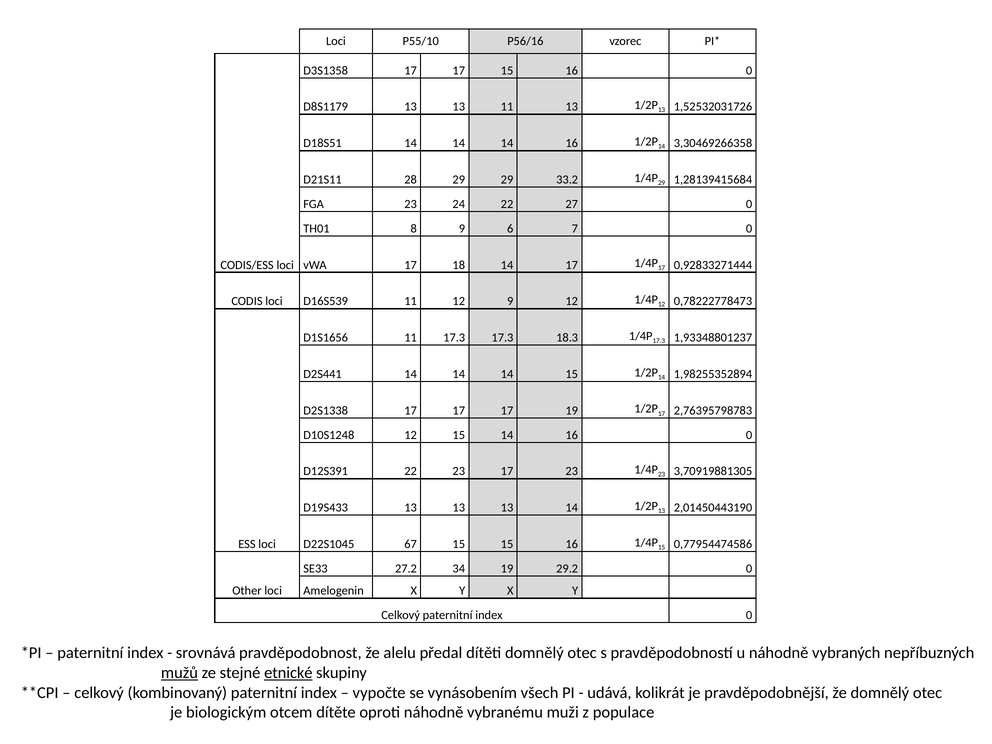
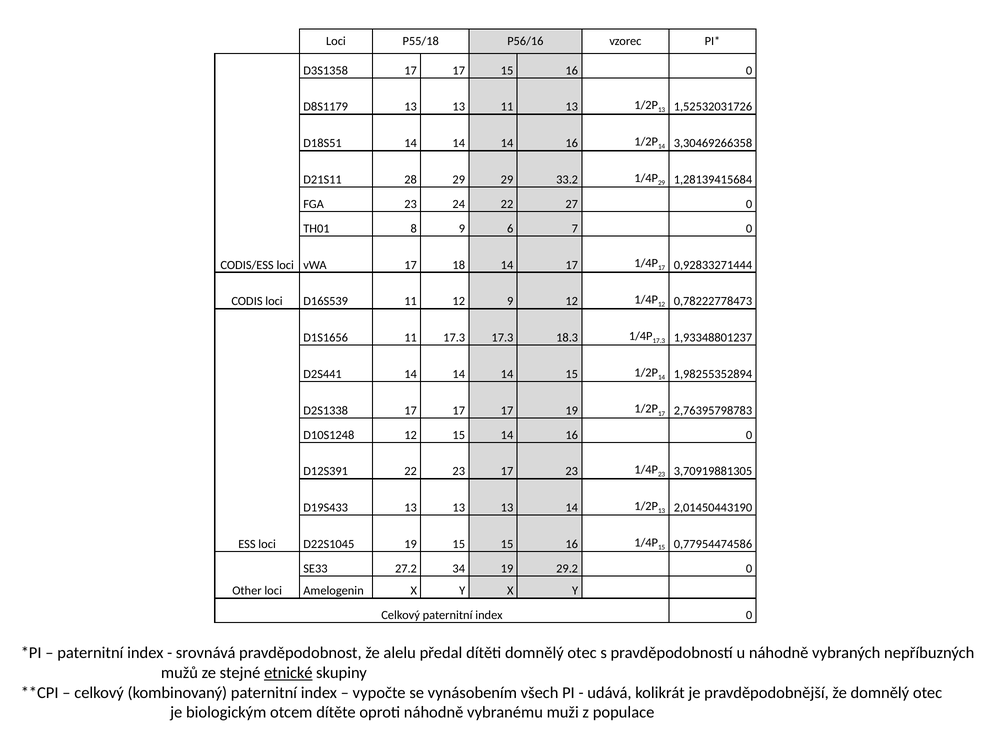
P55/10: P55/10 -> P55/18 (421, 41)
D22S1045 67: 67 -> 19 (411, 544)
mužů underline: present -> none (179, 673)
